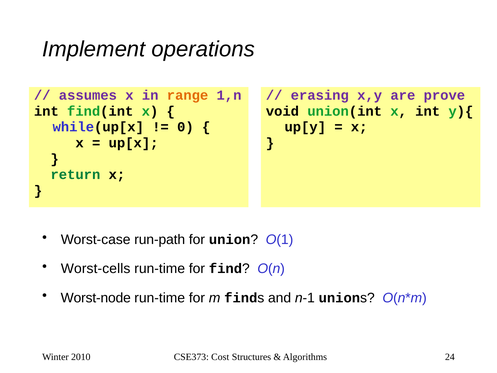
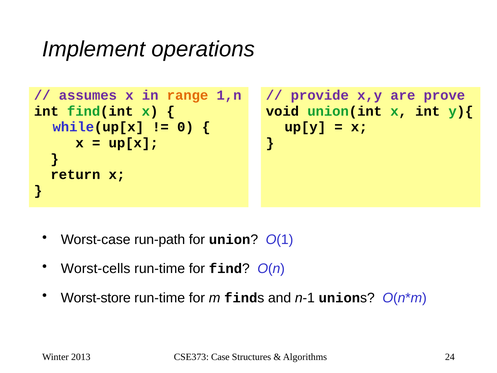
erasing: erasing -> provide (320, 95)
return colour: green -> black (75, 175)
Worst-node: Worst-node -> Worst-store (96, 298)
2010: 2010 -> 2013 (81, 357)
Cost: Cost -> Case (220, 357)
